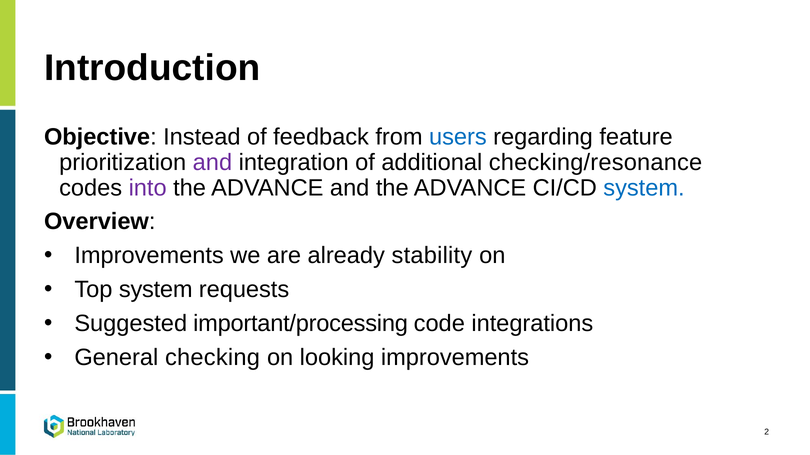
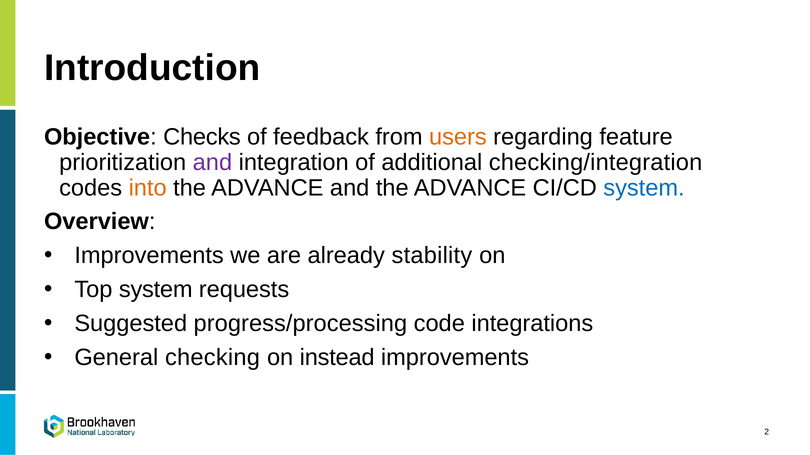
Instead: Instead -> Checks (202, 137)
users colour: blue -> orange (458, 137)
checking/resonance: checking/resonance -> checking/integration (596, 162)
into colour: purple -> orange (148, 188)
important/processing: important/processing -> progress/processing (300, 324)
looking: looking -> instead (337, 358)
